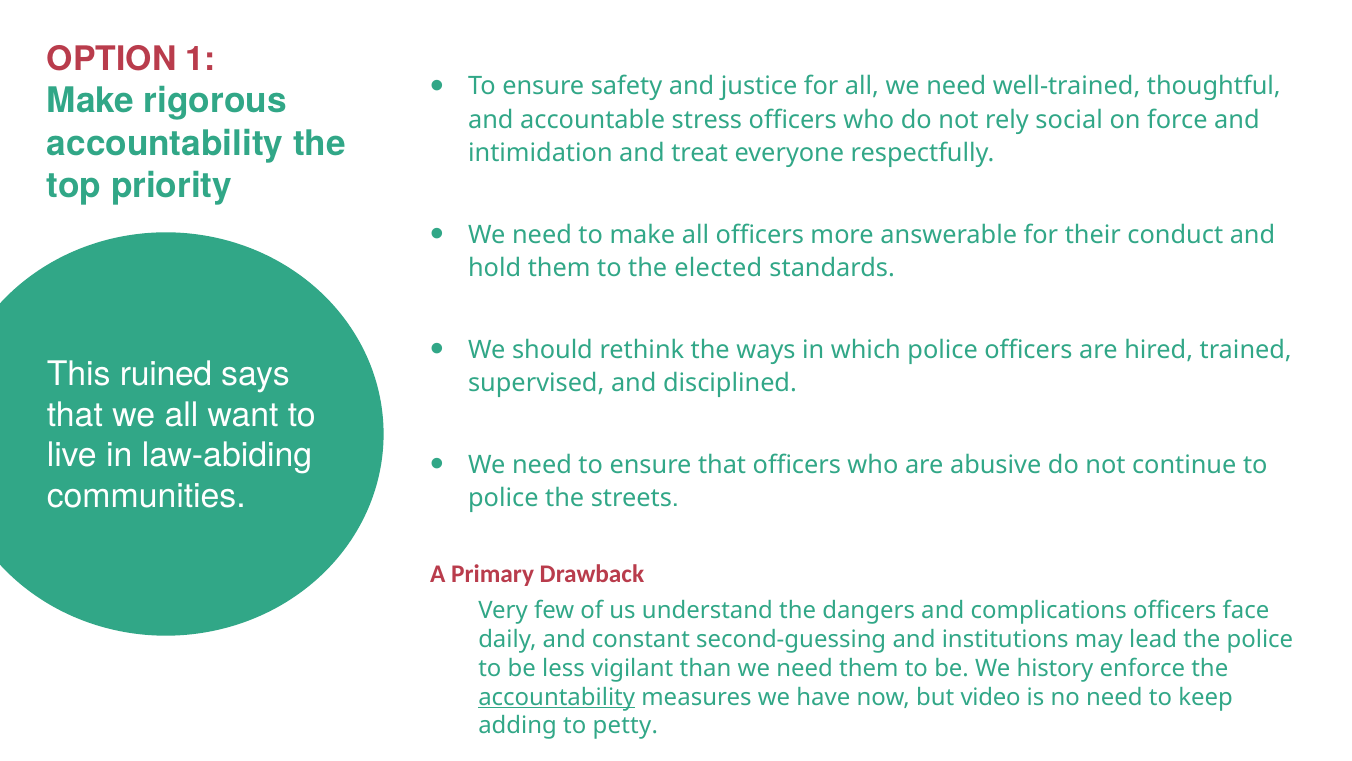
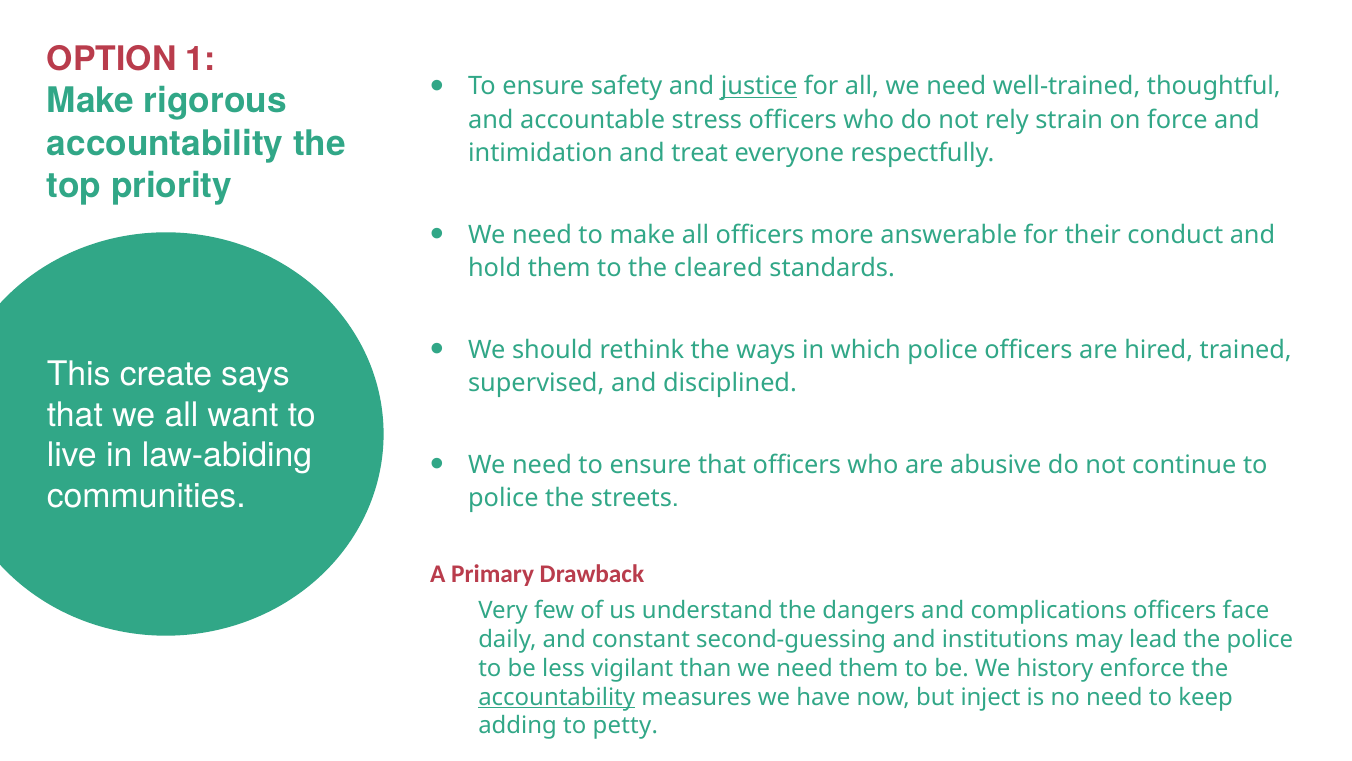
justice underline: none -> present (759, 86)
social: social -> strain (1069, 120)
elected: elected -> cleared (718, 268)
ruined: ruined -> create (166, 374)
video: video -> inject (991, 697)
